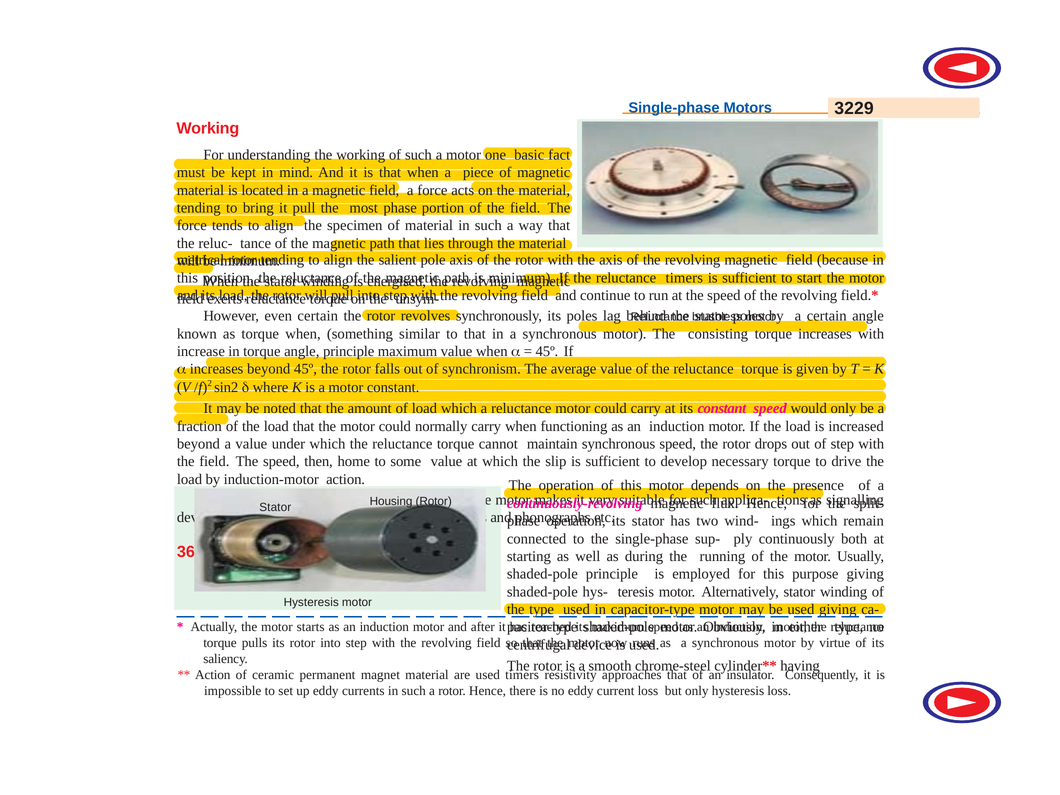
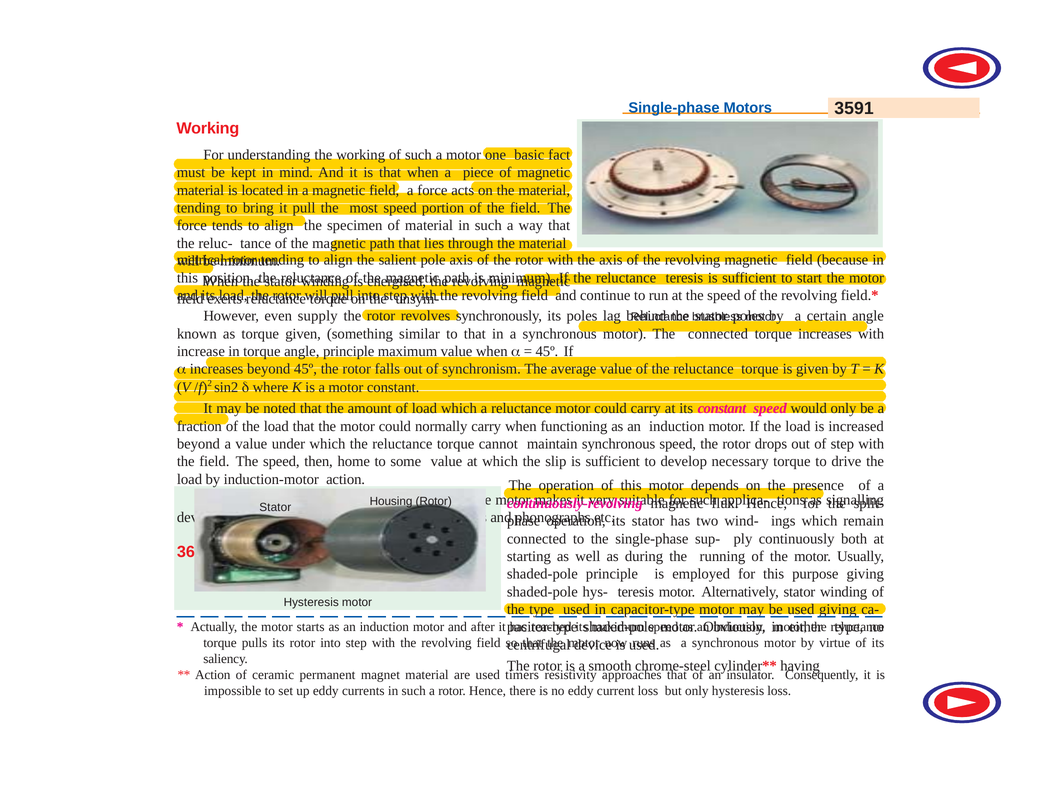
3229: 3229 -> 3591 (854, 109)
most phase: phase -> speed (400, 208)
reluctance timers: timers -> teresis (684, 278)
even certain: certain -> supply (318, 316)
torque when: when -> given (303, 334)
The consisting: consisting -> connected (718, 334)
